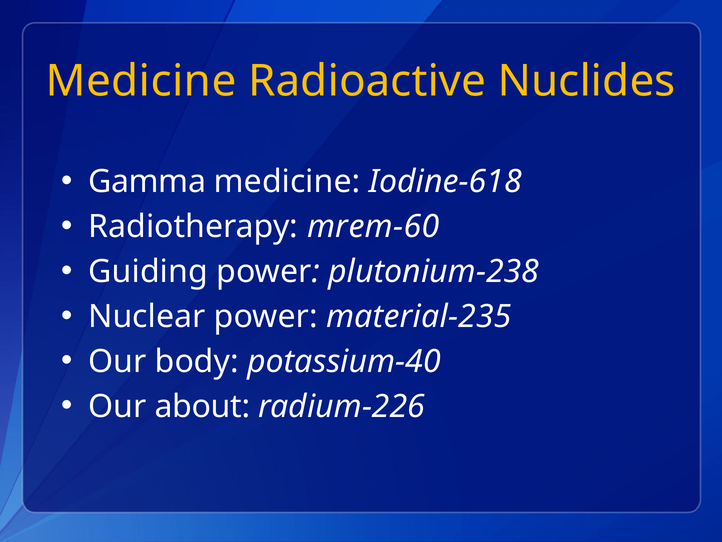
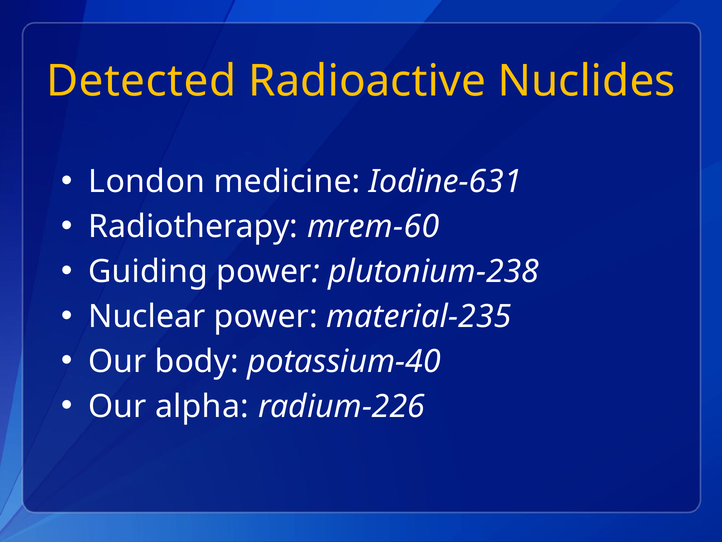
Medicine: Medicine -> Detected (141, 81)
Gamma: Gamma -> London (147, 181)
Iodine-618: Iodine-618 -> Iodine-631 (445, 181)
about: about -> alpha (202, 406)
